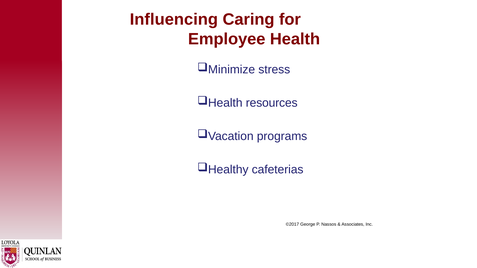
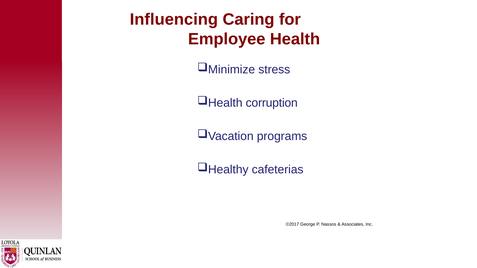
resources: resources -> corruption (272, 103)
